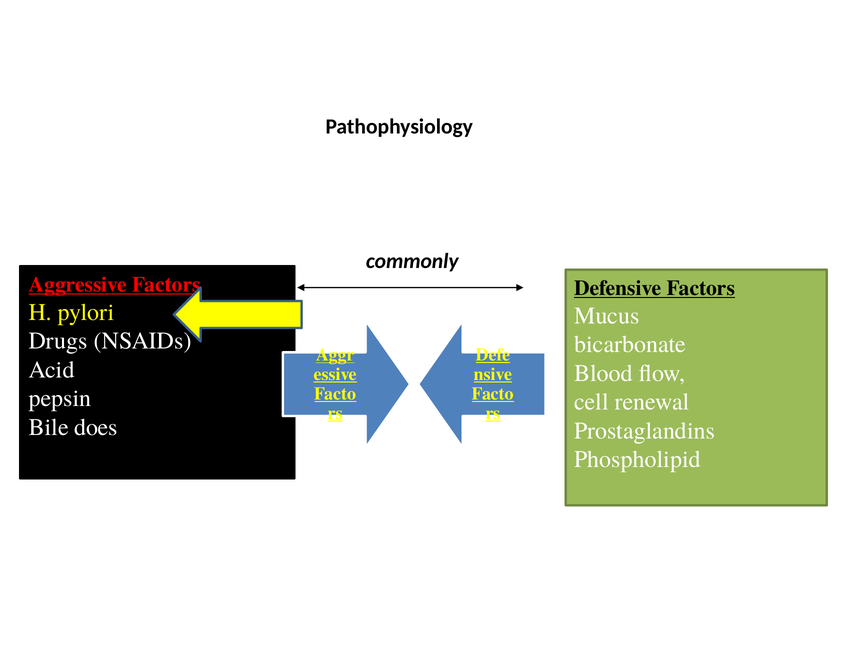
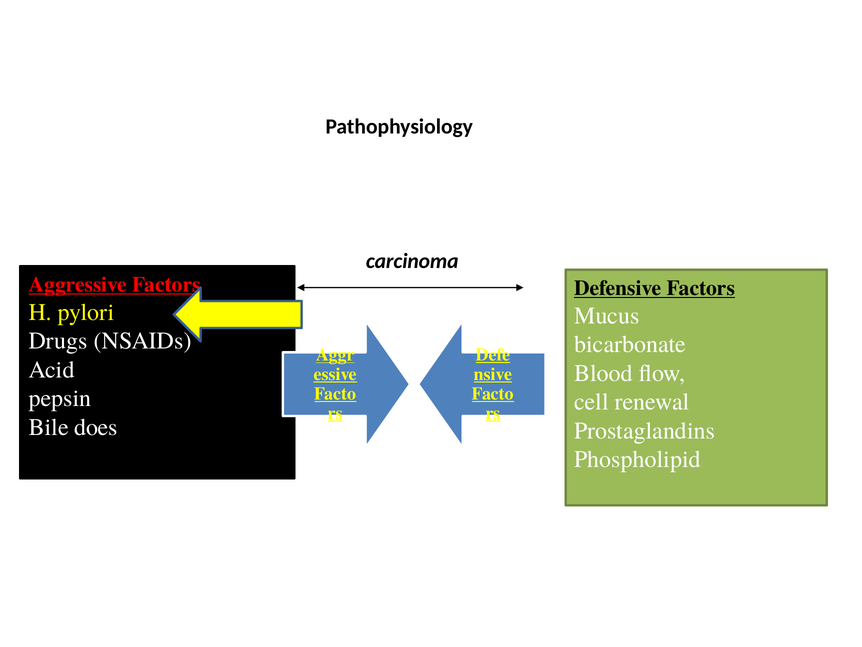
commonly: commonly -> carcinoma (412, 261)
